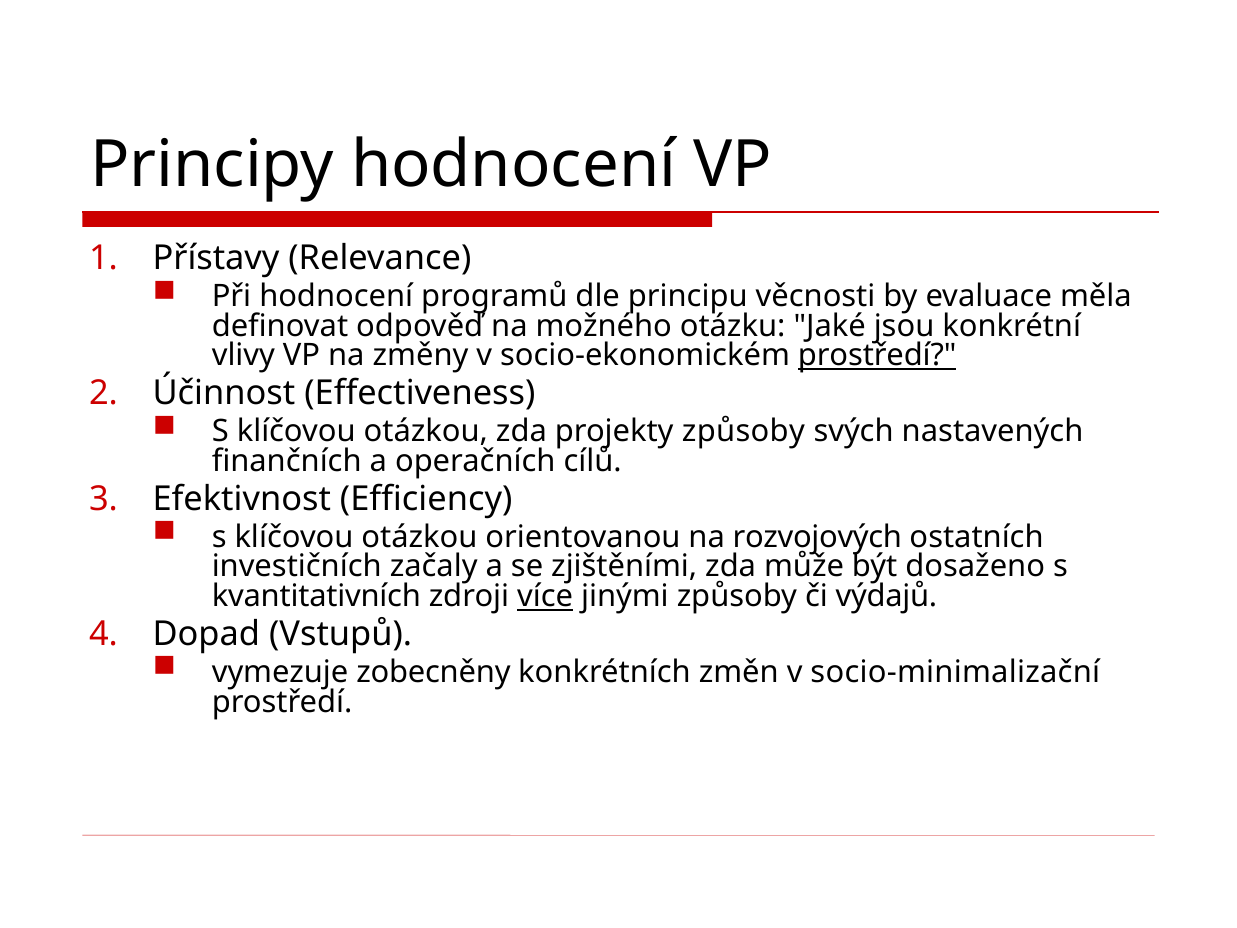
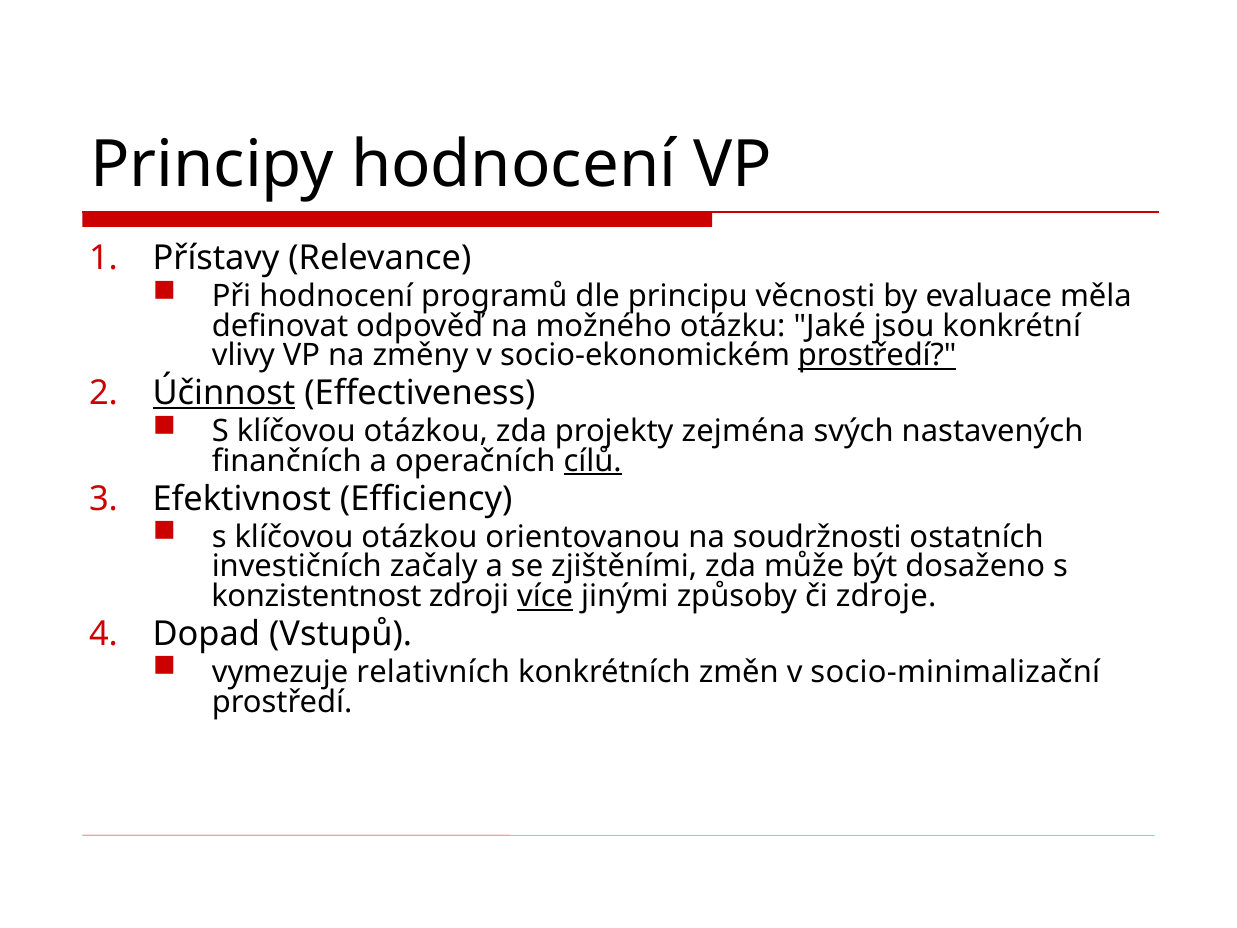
Účinnost underline: none -> present (224, 394)
projekty způsoby: způsoby -> zejména (743, 431)
cílů underline: none -> present (593, 461)
rozvojových: rozvojových -> soudržnosti (817, 537)
kvantitativních: kvantitativních -> konzistentnost (316, 596)
výdajů: výdajů -> zdroje (886, 596)
zobecněny: zobecněny -> relativních (433, 672)
